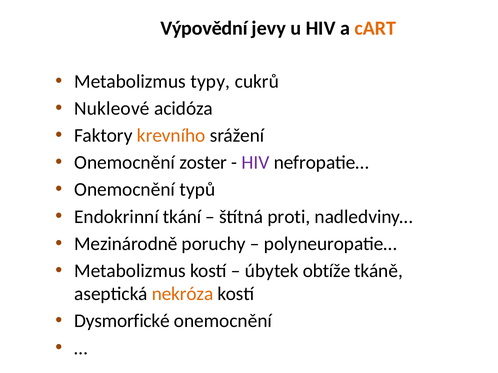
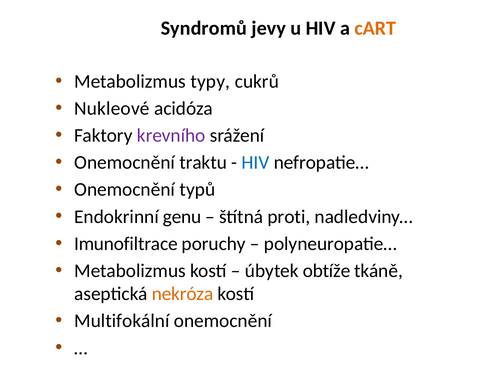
Výpovědní: Výpovědní -> Syndromů (204, 28)
krevního colour: orange -> purple (171, 136)
zoster: zoster -> traktu (203, 163)
HIV colour: purple -> blue (255, 163)
tkání: tkání -> genu (182, 217)
Mezinárodně: Mezinárodně -> Imunofiltrace (126, 244)
Dysmorfické: Dysmorfické -> Multifokální (122, 321)
